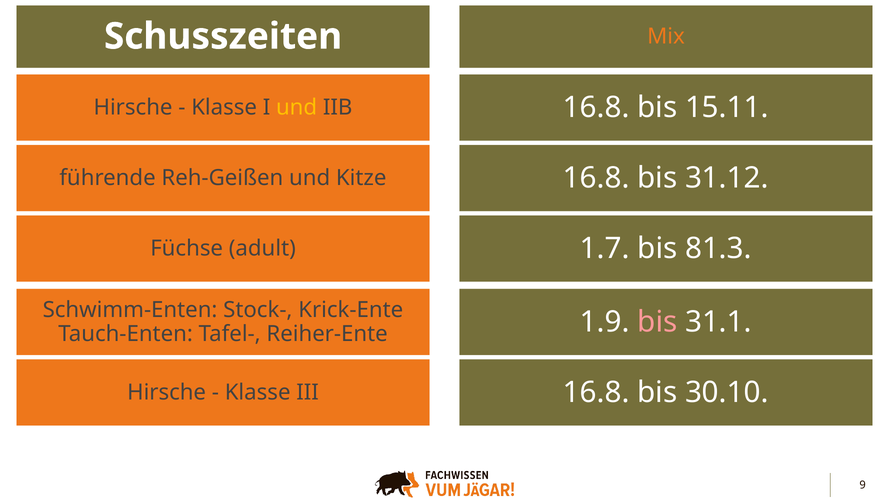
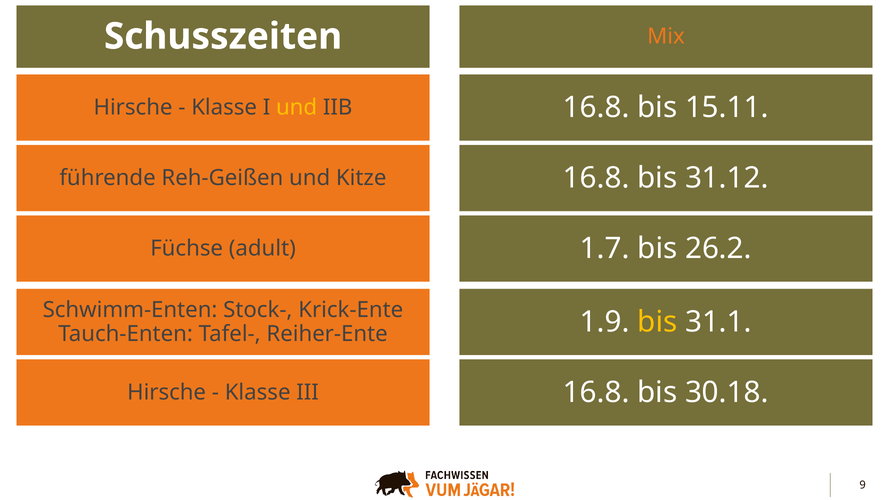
81.3: 81.3 -> 26.2 (718, 248)
bis colour: pink -> yellow (657, 322)
30.10: 30.10 -> 30.18 (727, 392)
